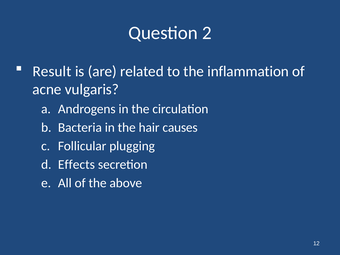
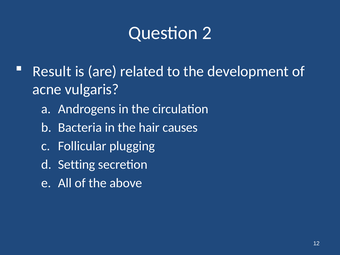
inflammation: inflammation -> development (248, 71)
Effects: Effects -> Setting (77, 165)
